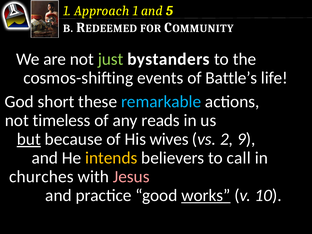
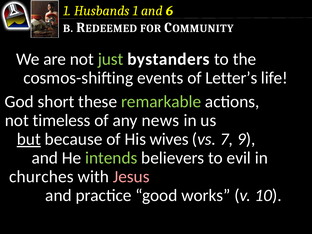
Approach: Approach -> Husbands (102, 11)
5: 5 -> 6 (169, 11)
Battle’s: Battle’s -> Letter’s (231, 78)
remarkable colour: light blue -> light green (161, 102)
reads: reads -> news (160, 120)
2: 2 -> 7 (227, 139)
intends colour: yellow -> light green (111, 158)
call: call -> evil (239, 158)
works underline: present -> none (206, 195)
